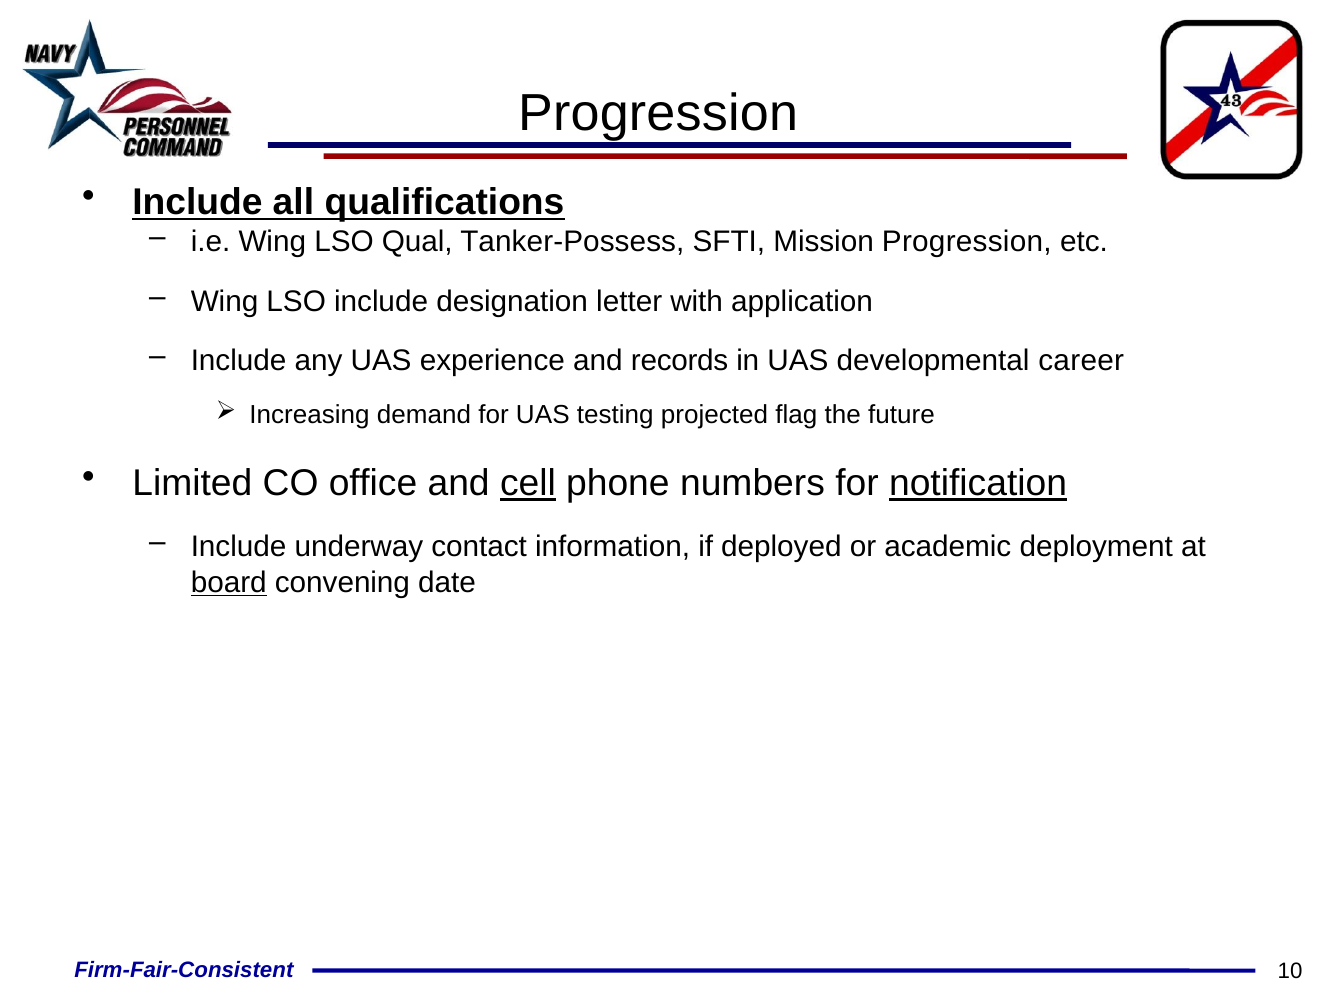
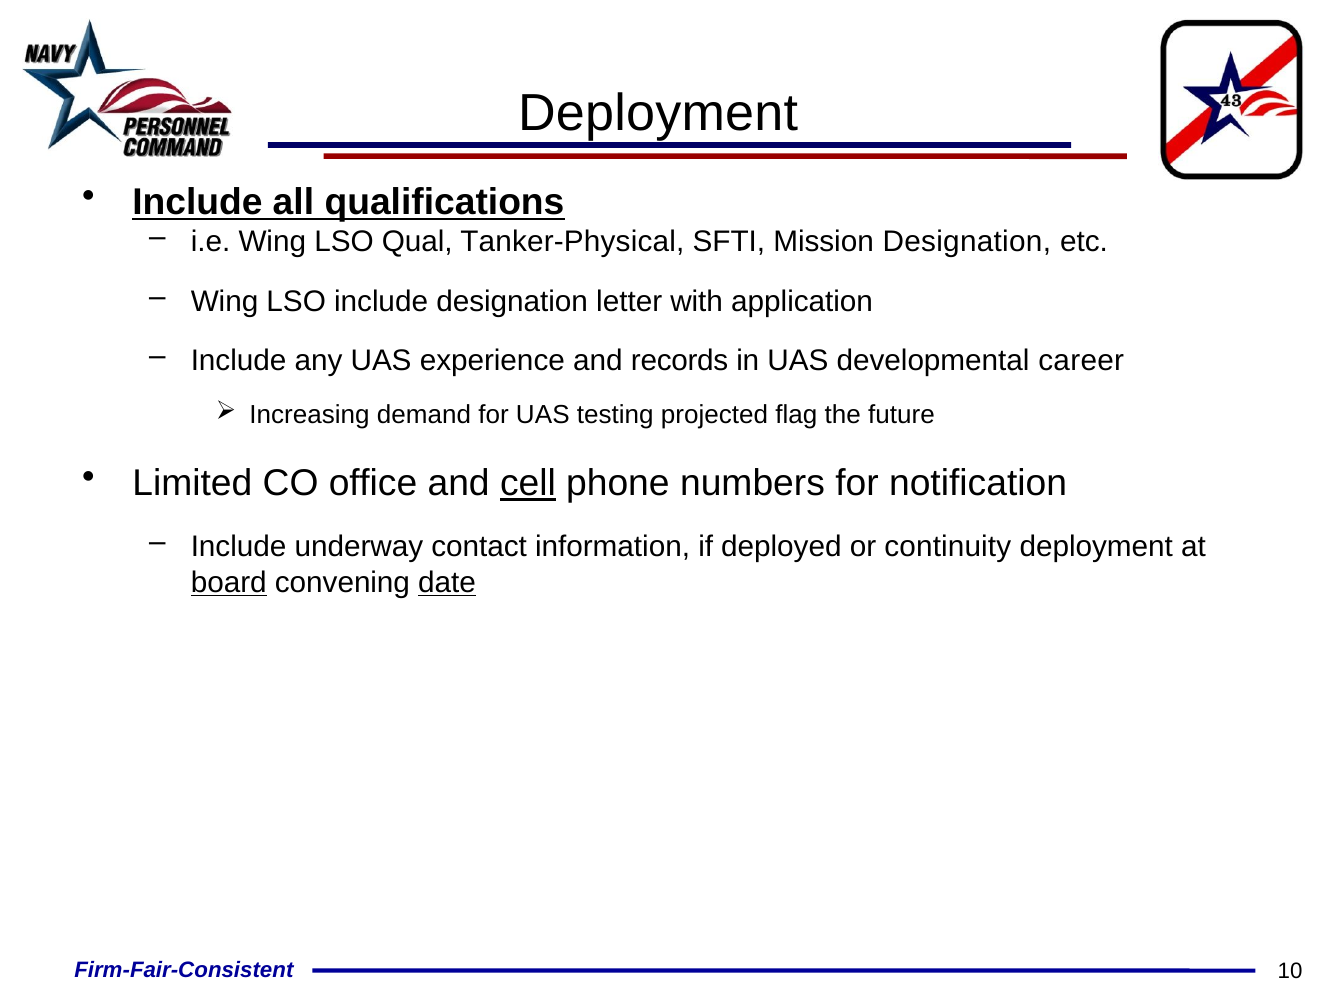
Progression: Progression -> Deployment (658, 113)
Tanker-Possess: Tanker-Possess -> Tanker-Physical (572, 242)
Mission Progression: Progression -> Designation (967, 242)
notification underline: present -> none (978, 484)
academic: academic -> continuity (948, 547)
date underline: none -> present (447, 583)
